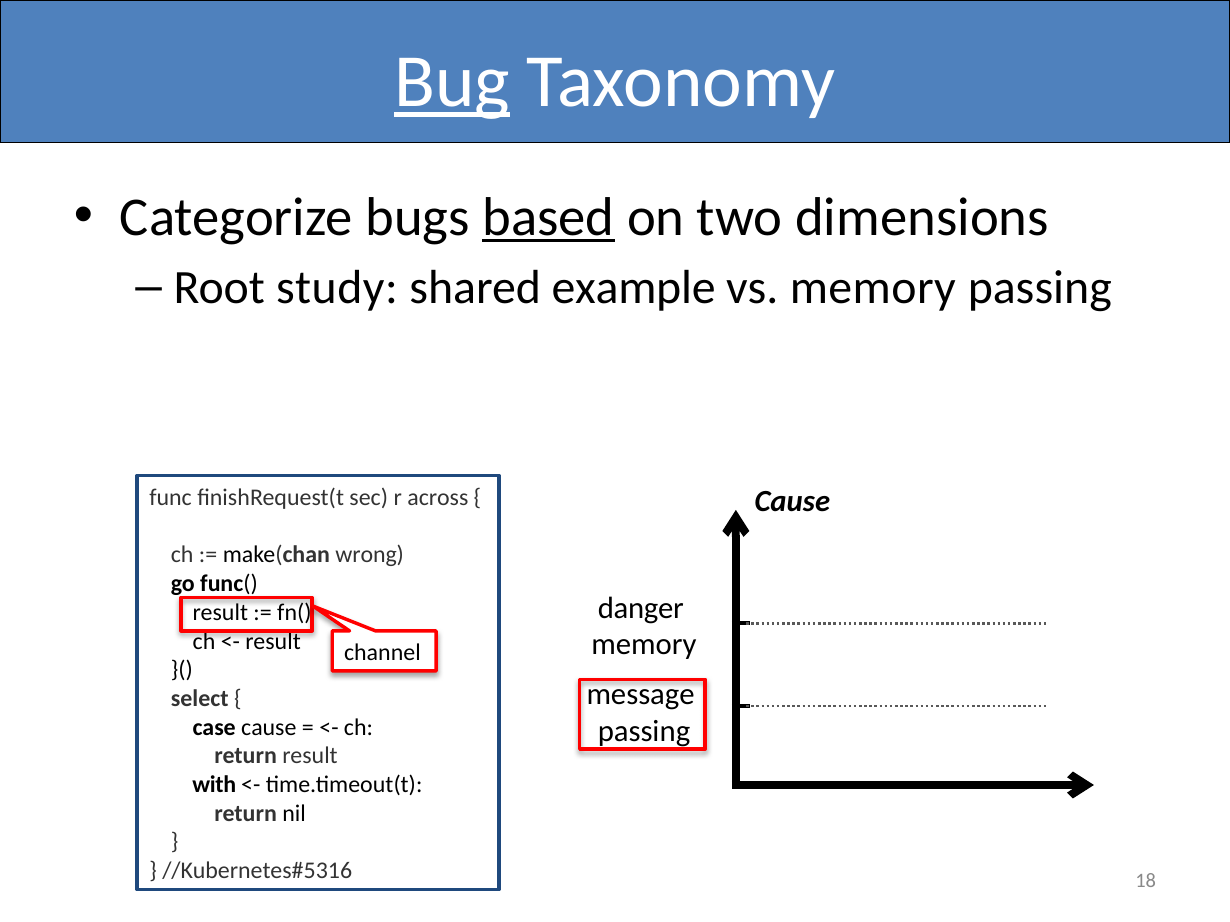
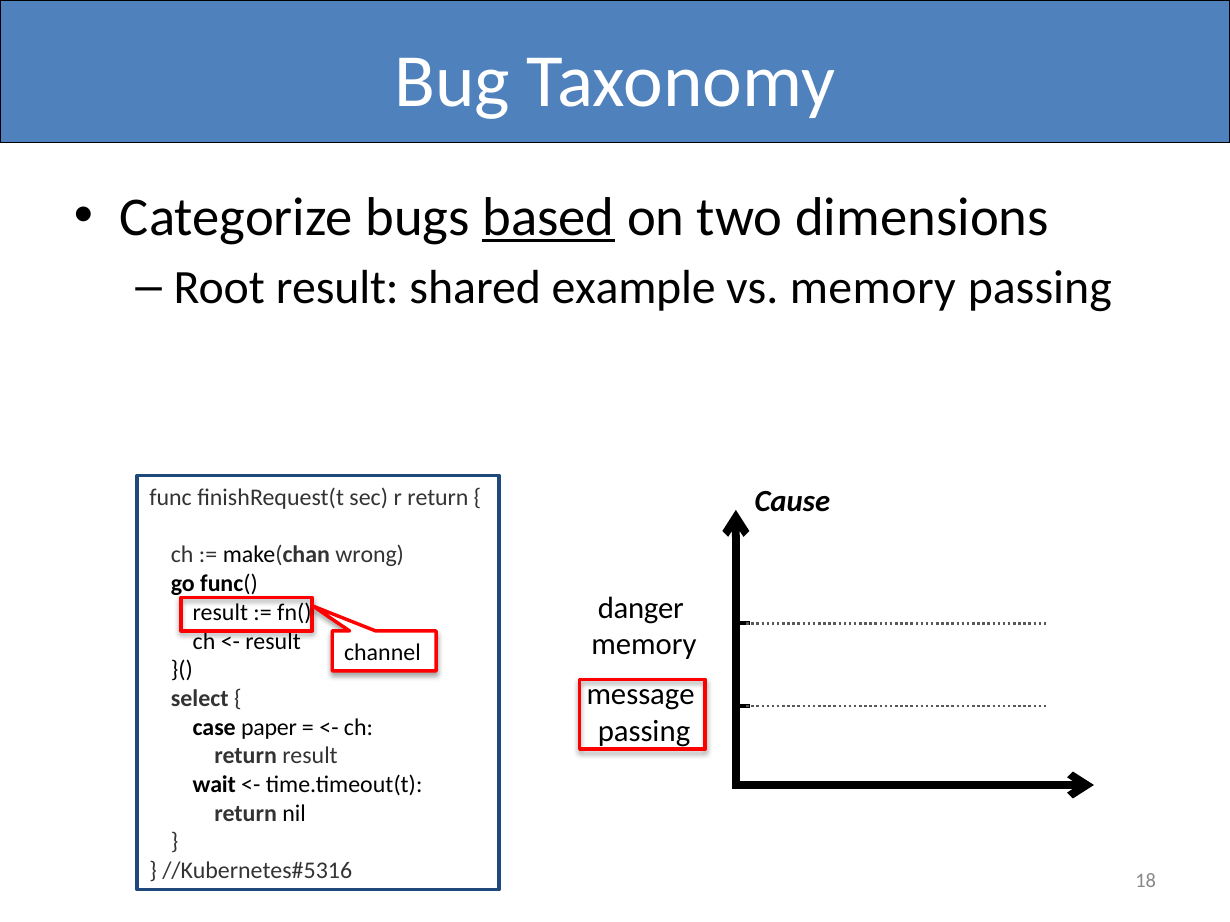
Bug underline: present -> none (452, 82)
Root study: study -> result (337, 288)
r across: across -> return (438, 498)
case cause: cause -> paper (269, 728)
with: with -> wait (214, 785)
